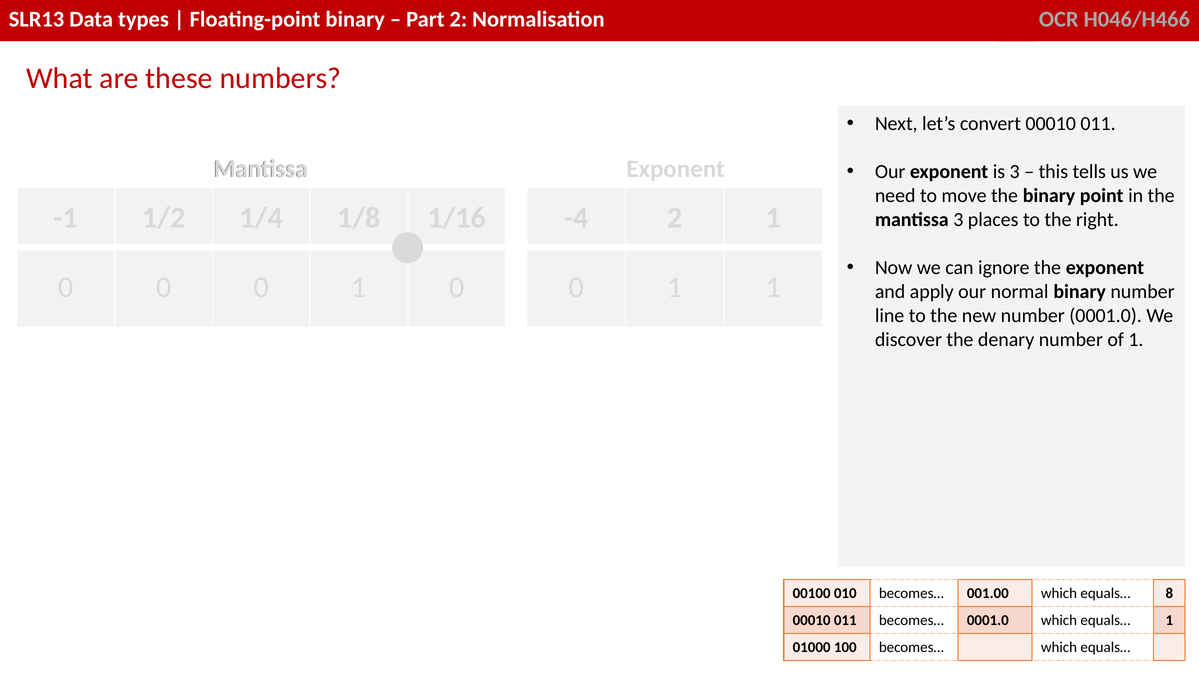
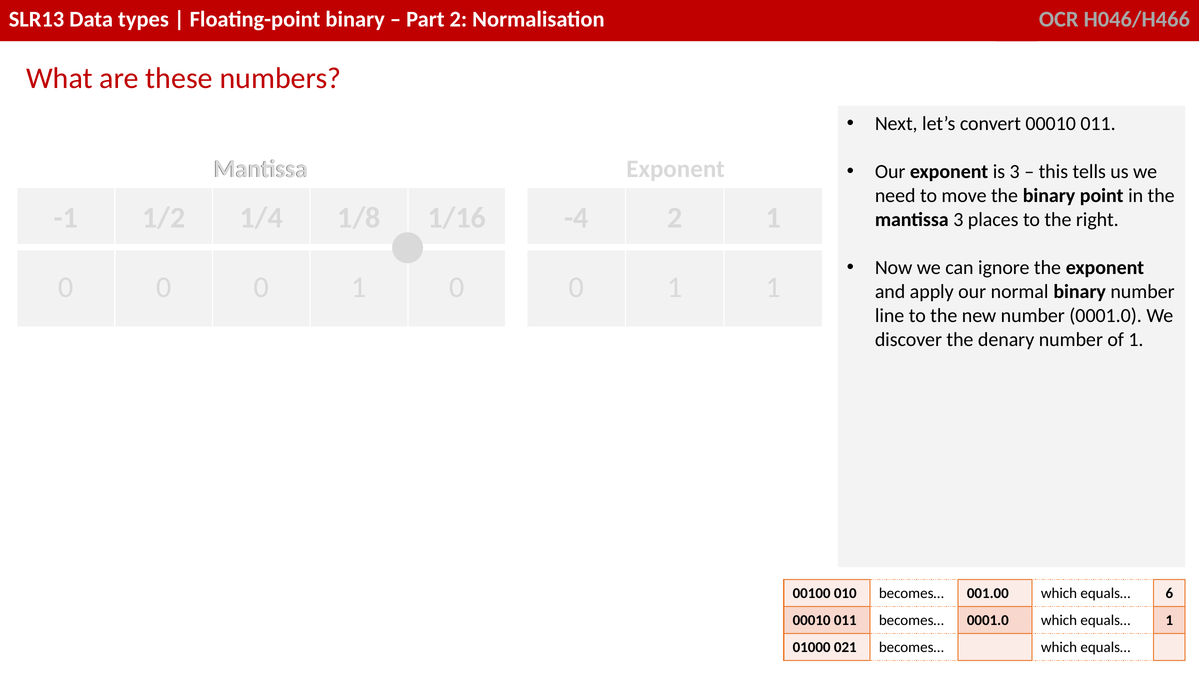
8: 8 -> 6 (1169, 593)
100: 100 -> 021 (845, 647)
